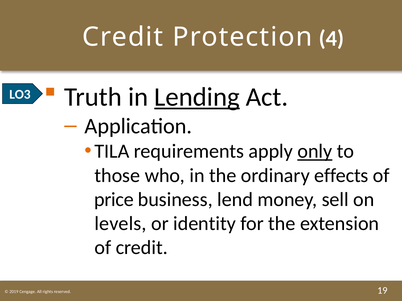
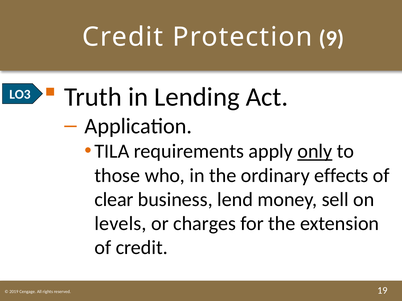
4: 4 -> 9 (331, 39)
Lending underline: present -> none (197, 97)
price: price -> clear (114, 200)
identity: identity -> charges (205, 224)
